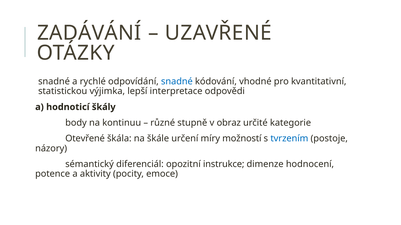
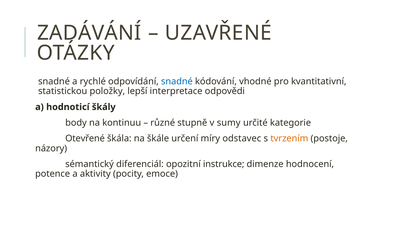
výjimka: výjimka -> položky (107, 92)
obraz: obraz -> sumy (229, 123)
možností: možností -> odstavec (242, 139)
tvrzením colour: blue -> orange (289, 139)
